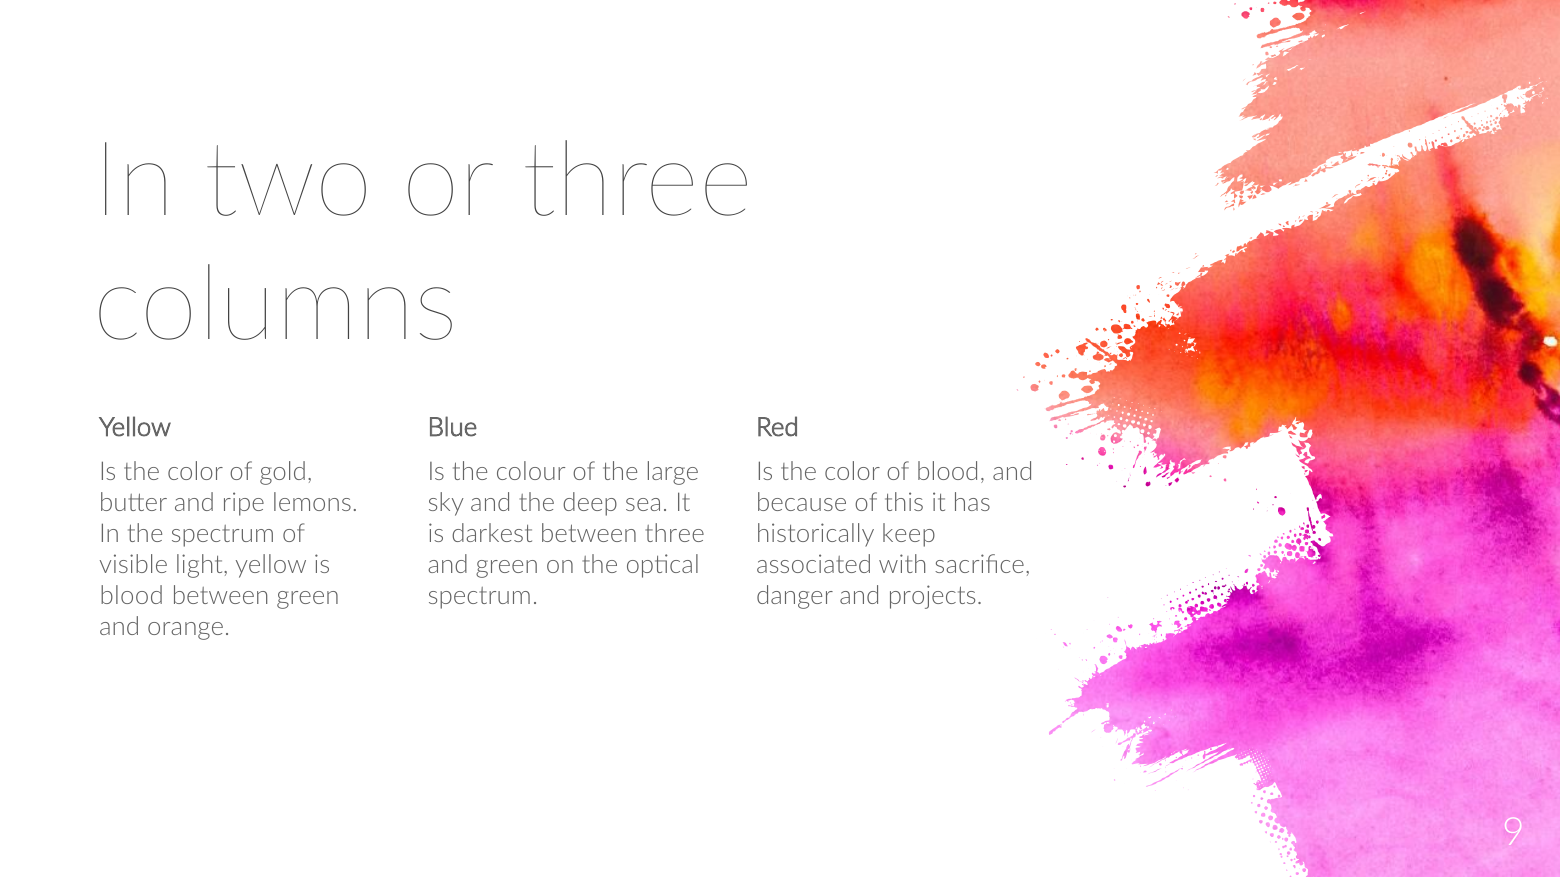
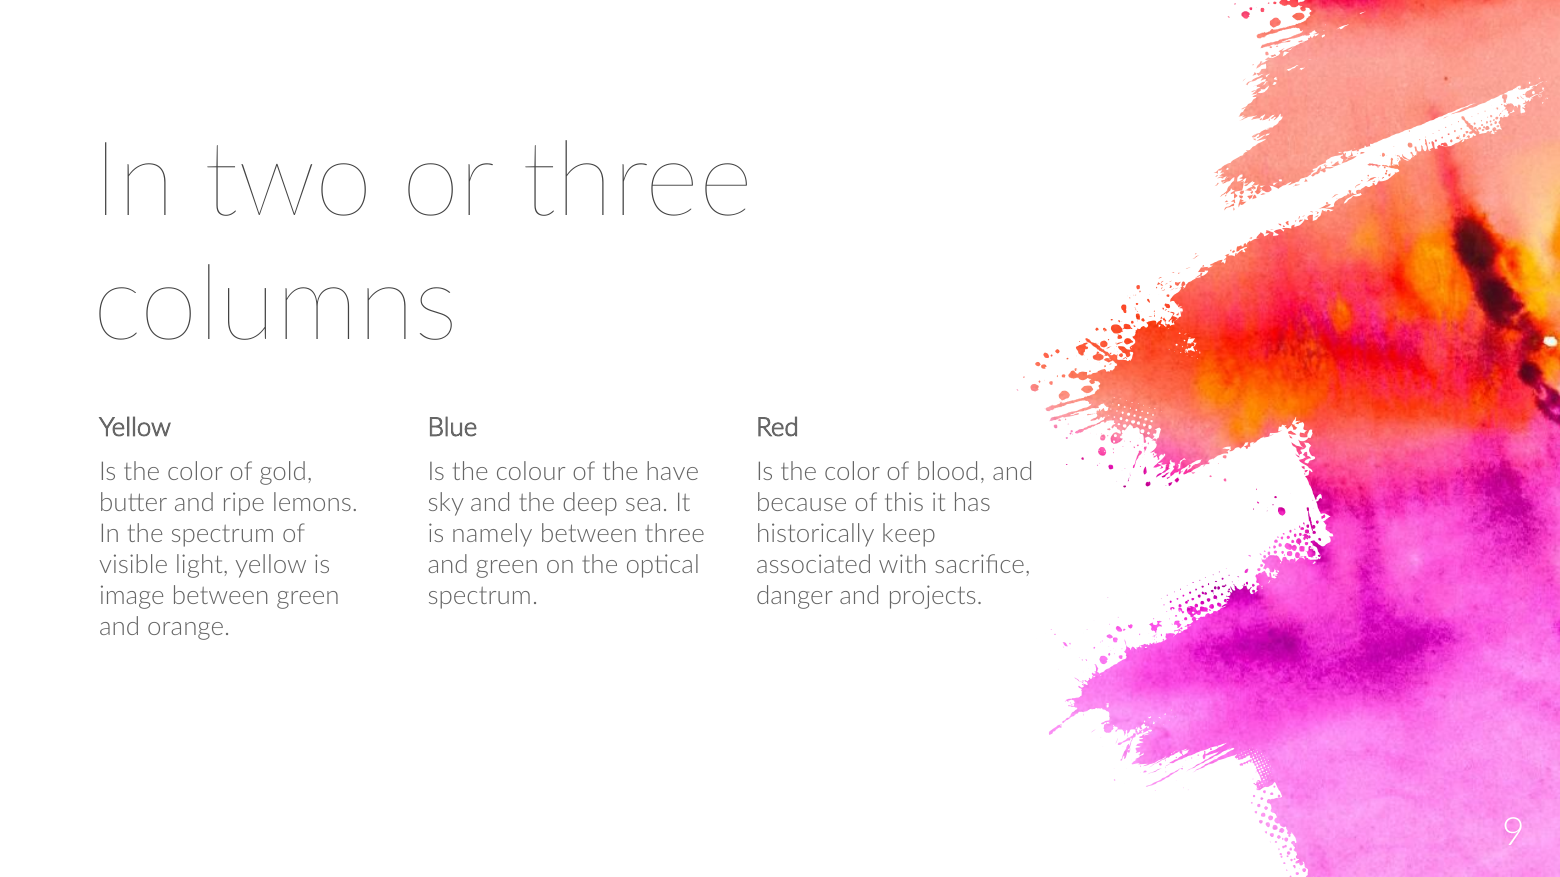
large: large -> have (672, 472)
darkest: darkest -> namely (492, 534)
blood: blood -> image (132, 597)
